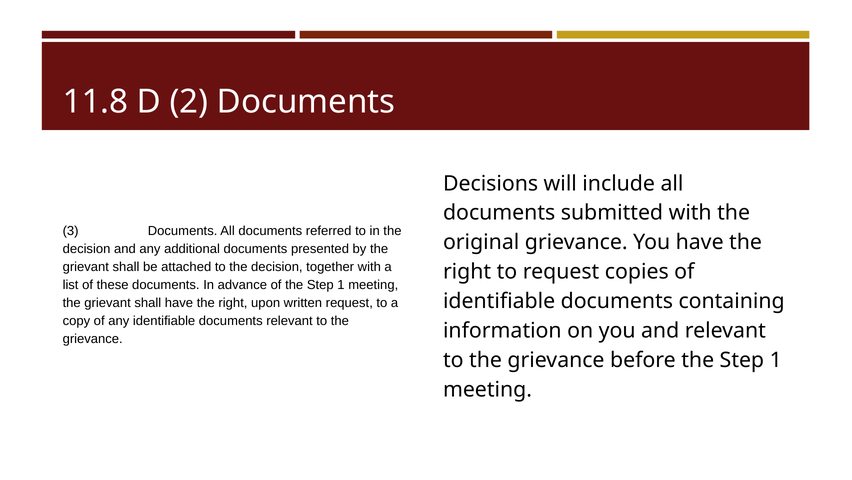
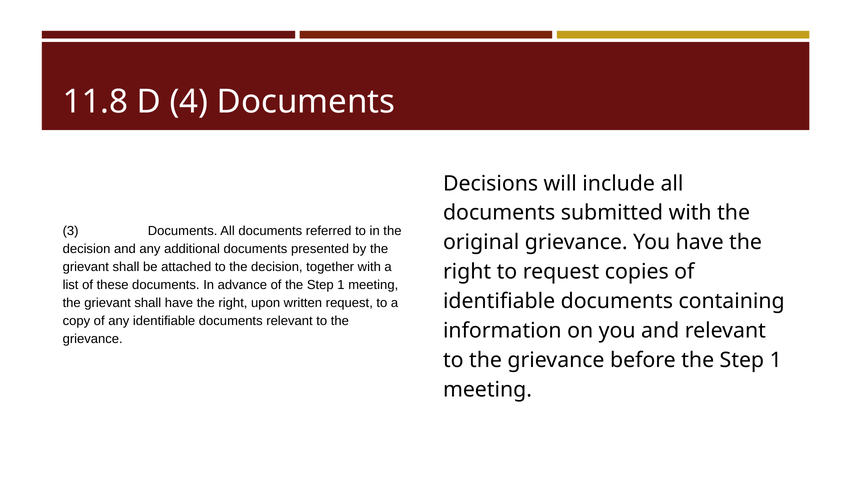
2: 2 -> 4 (189, 102)
